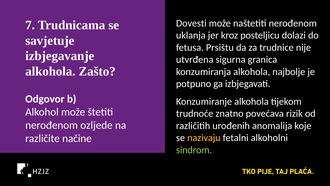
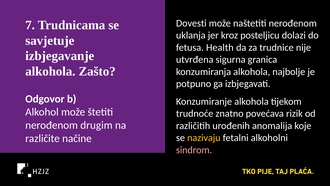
Prsištu: Prsištu -> Health (220, 47)
ozljede: ozljede -> drugim (96, 125)
sindrom colour: light green -> pink (194, 150)
